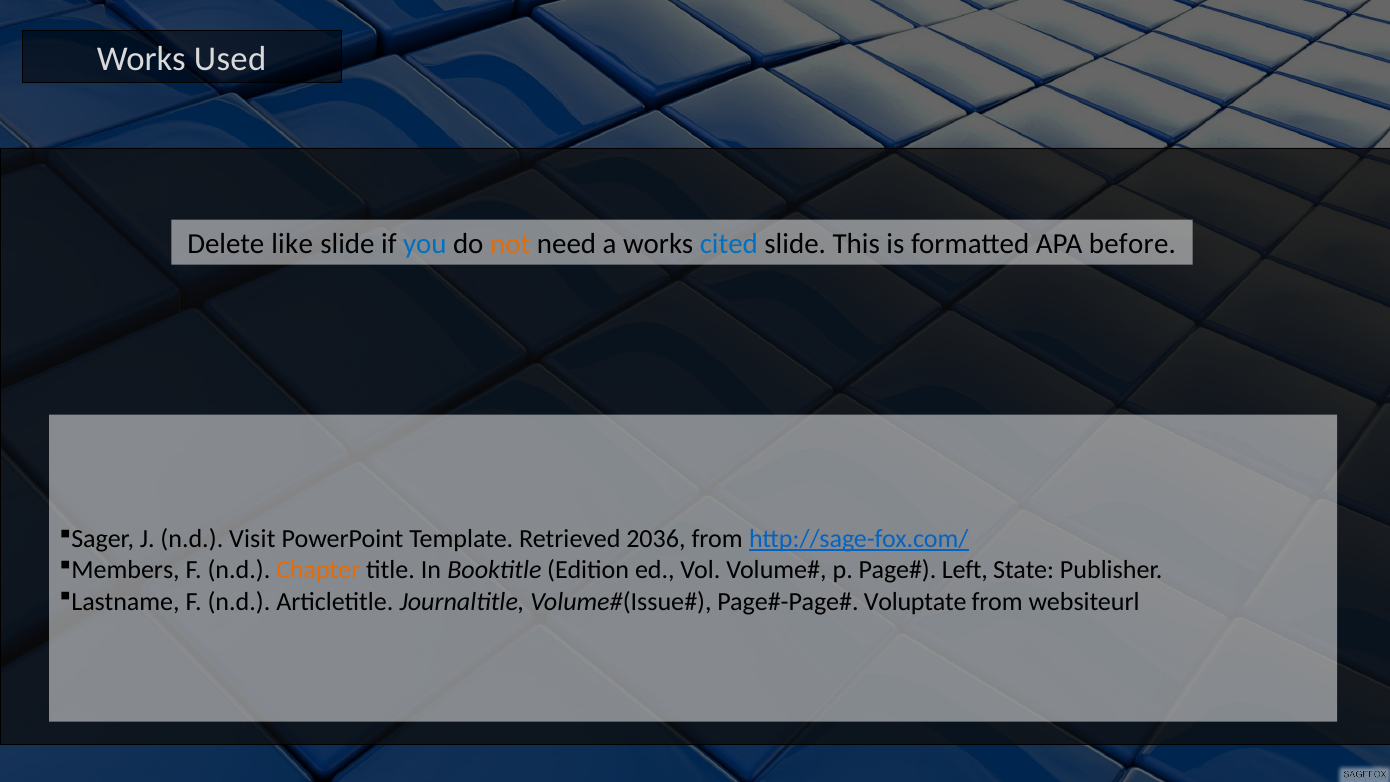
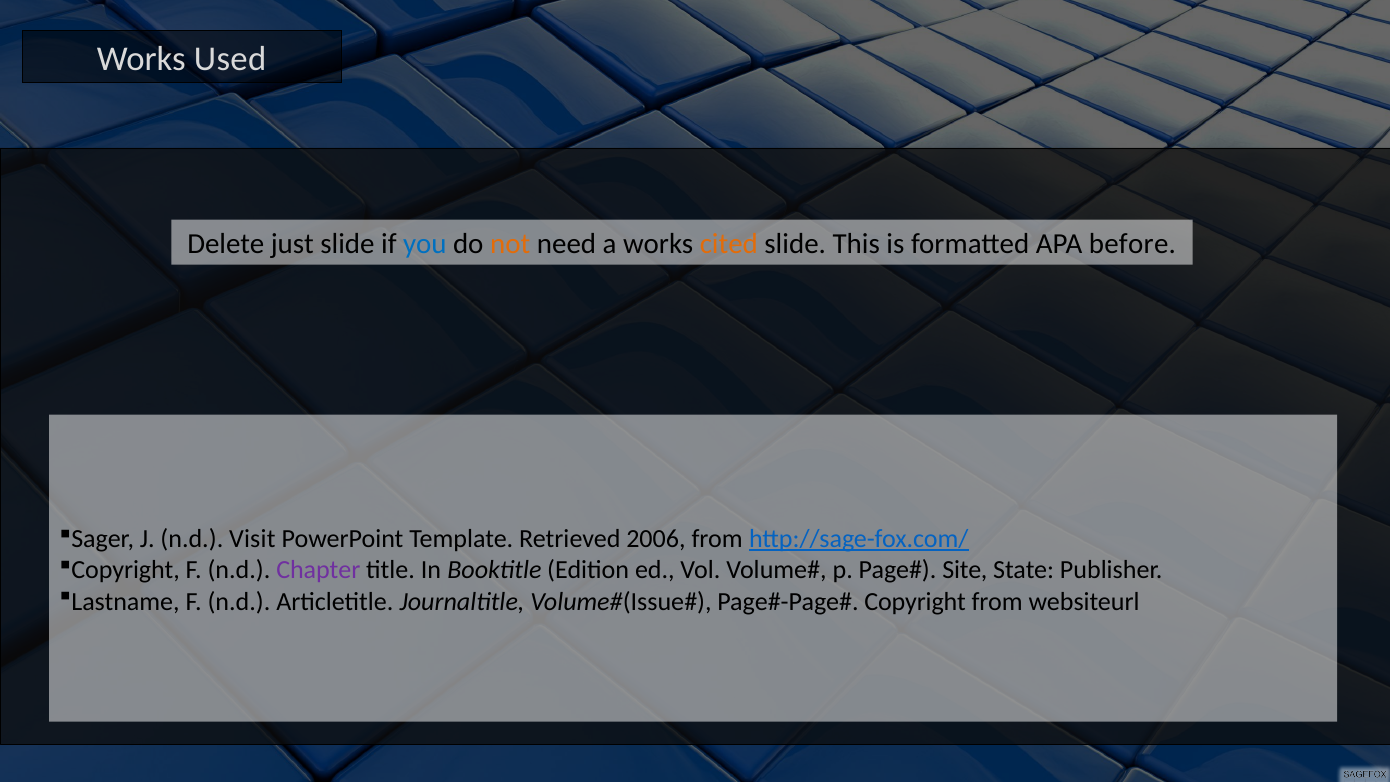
like: like -> just (292, 244)
cited colour: blue -> orange (729, 244)
2036: 2036 -> 2006 (656, 538)
Members: Members -> Copyright (126, 570)
Chapter colour: orange -> purple (318, 570)
Left: Left -> Site (965, 570)
Voluptate: Voluptate -> Copyright (915, 602)
